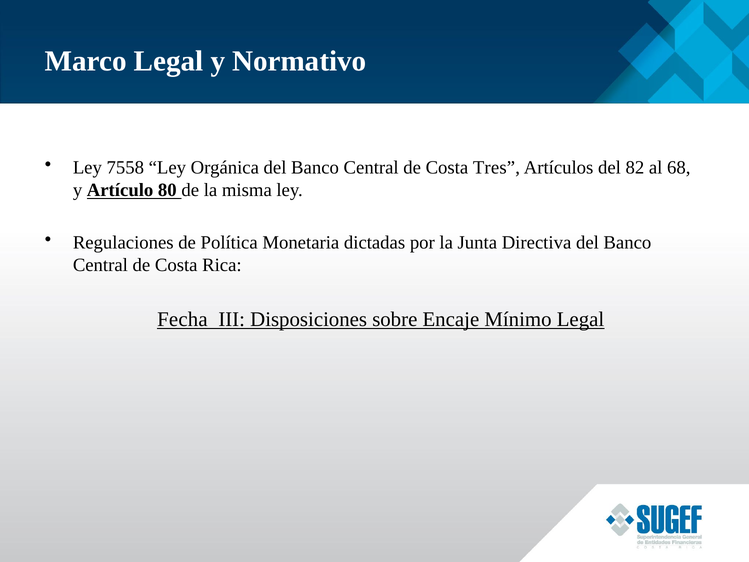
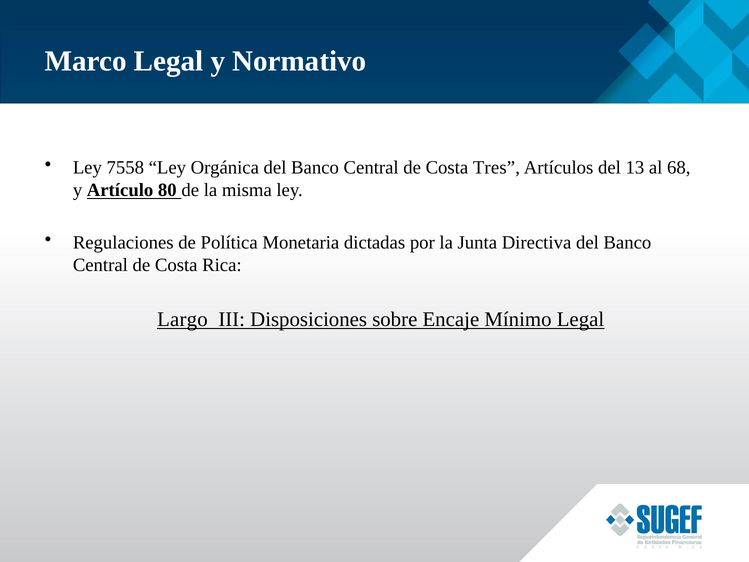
82: 82 -> 13 (635, 168)
Fecha: Fecha -> Largo (182, 319)
